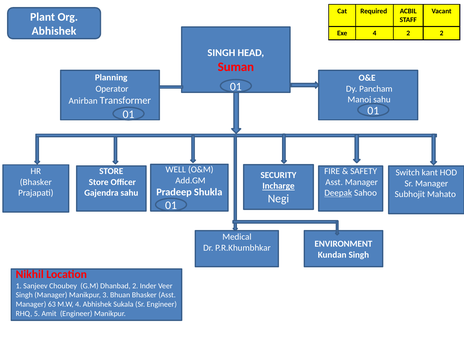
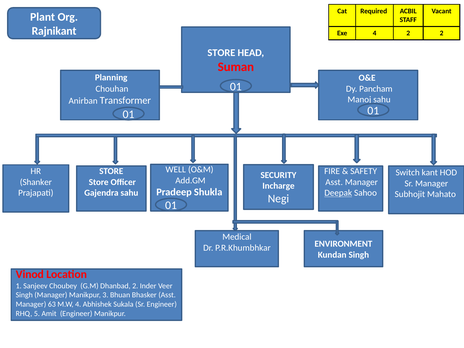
Abhishek: Abhishek -> Rajnikant (54, 31)
SINGH: SINGH -> STORE (221, 53)
Operator: Operator -> Chouhan (112, 89)
Bhasker: Bhasker -> Shanker (36, 182)
Incharge underline: present -> none (278, 186)
Nikhil: Nikhil -> Vinod (30, 274)
